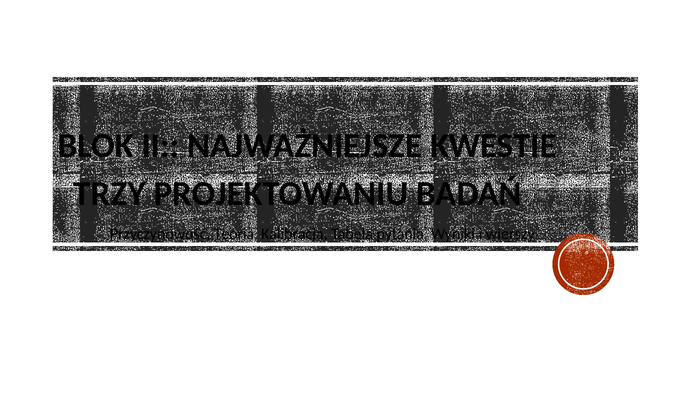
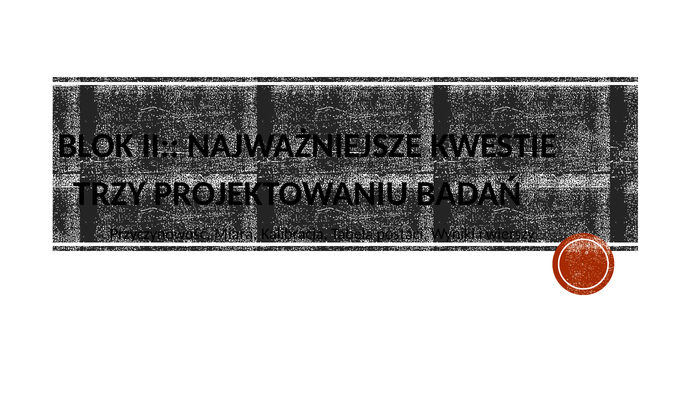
Teoria: Teoria -> Miarą (236, 234)
pytania: pytania -> postaci (402, 234)
